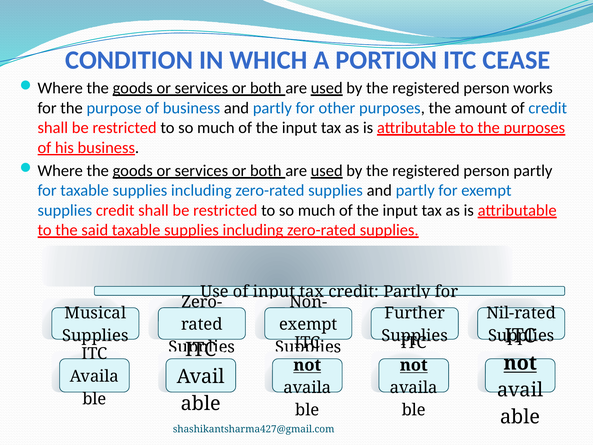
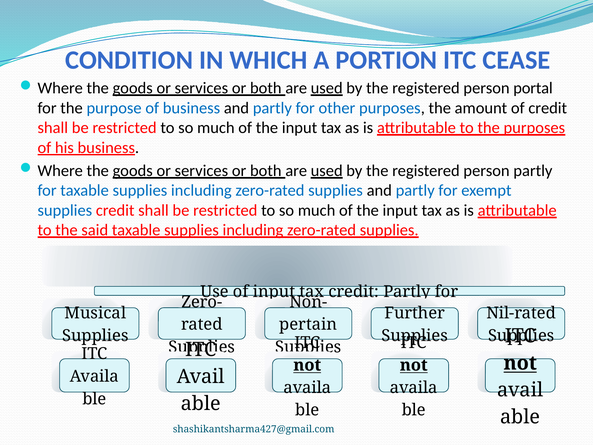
works: works -> portal (533, 88)
credit colour: blue -> black (548, 108)
exempt: exempt -> pertain (308, 324)
